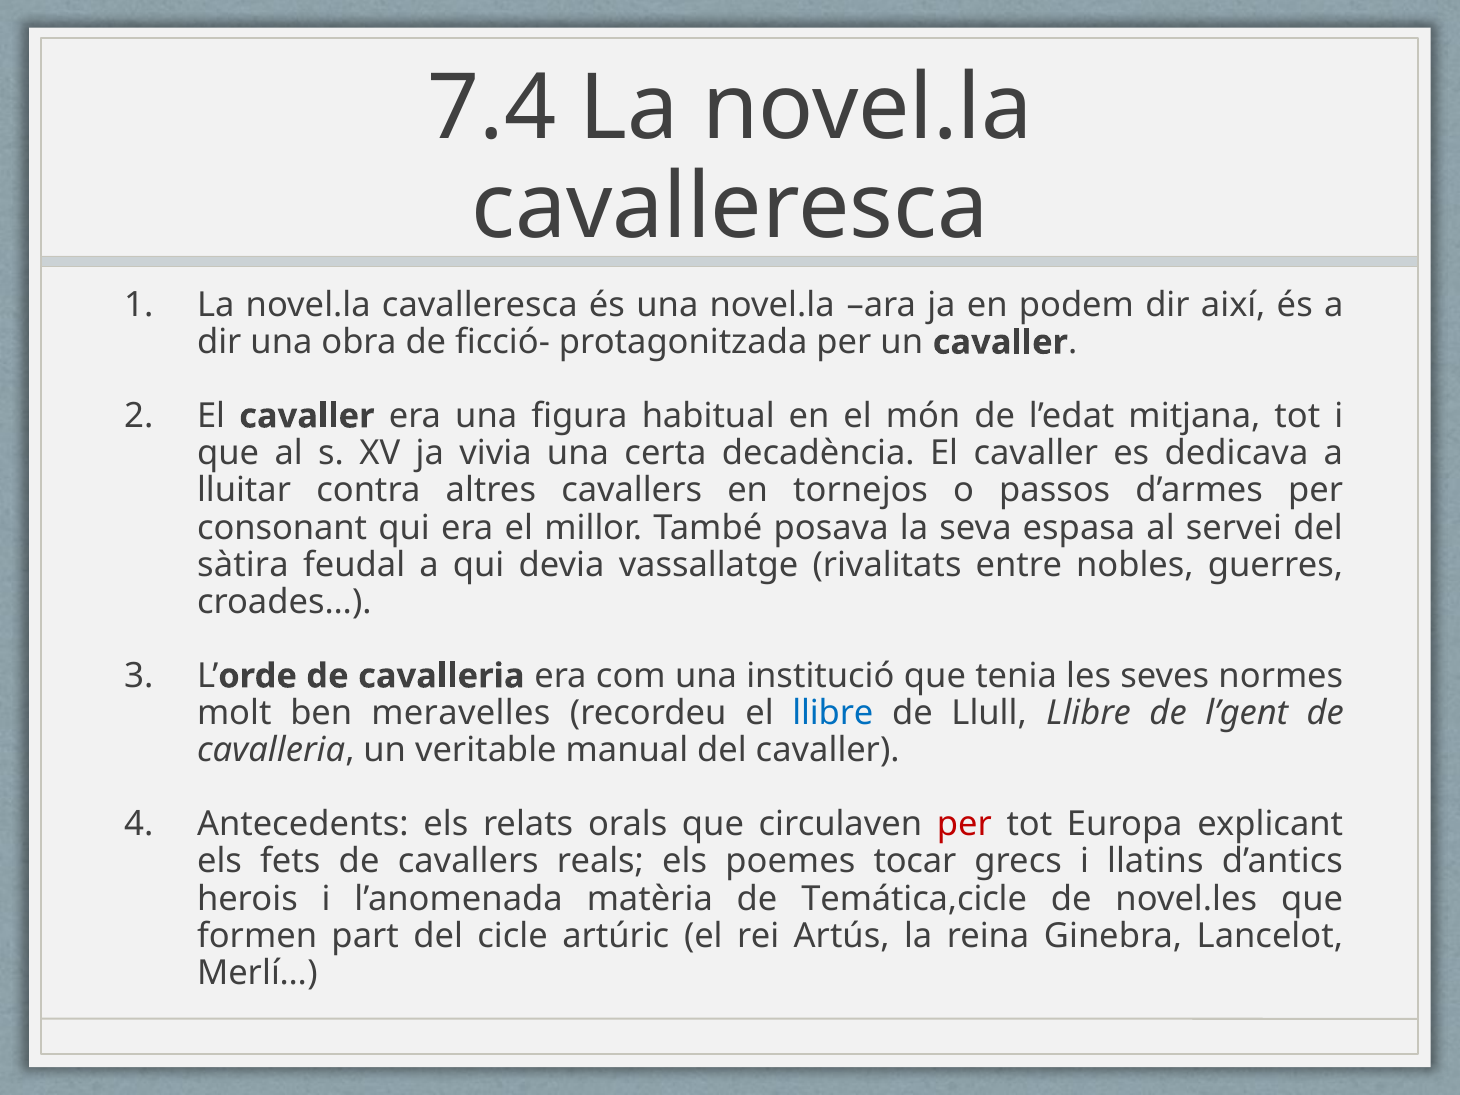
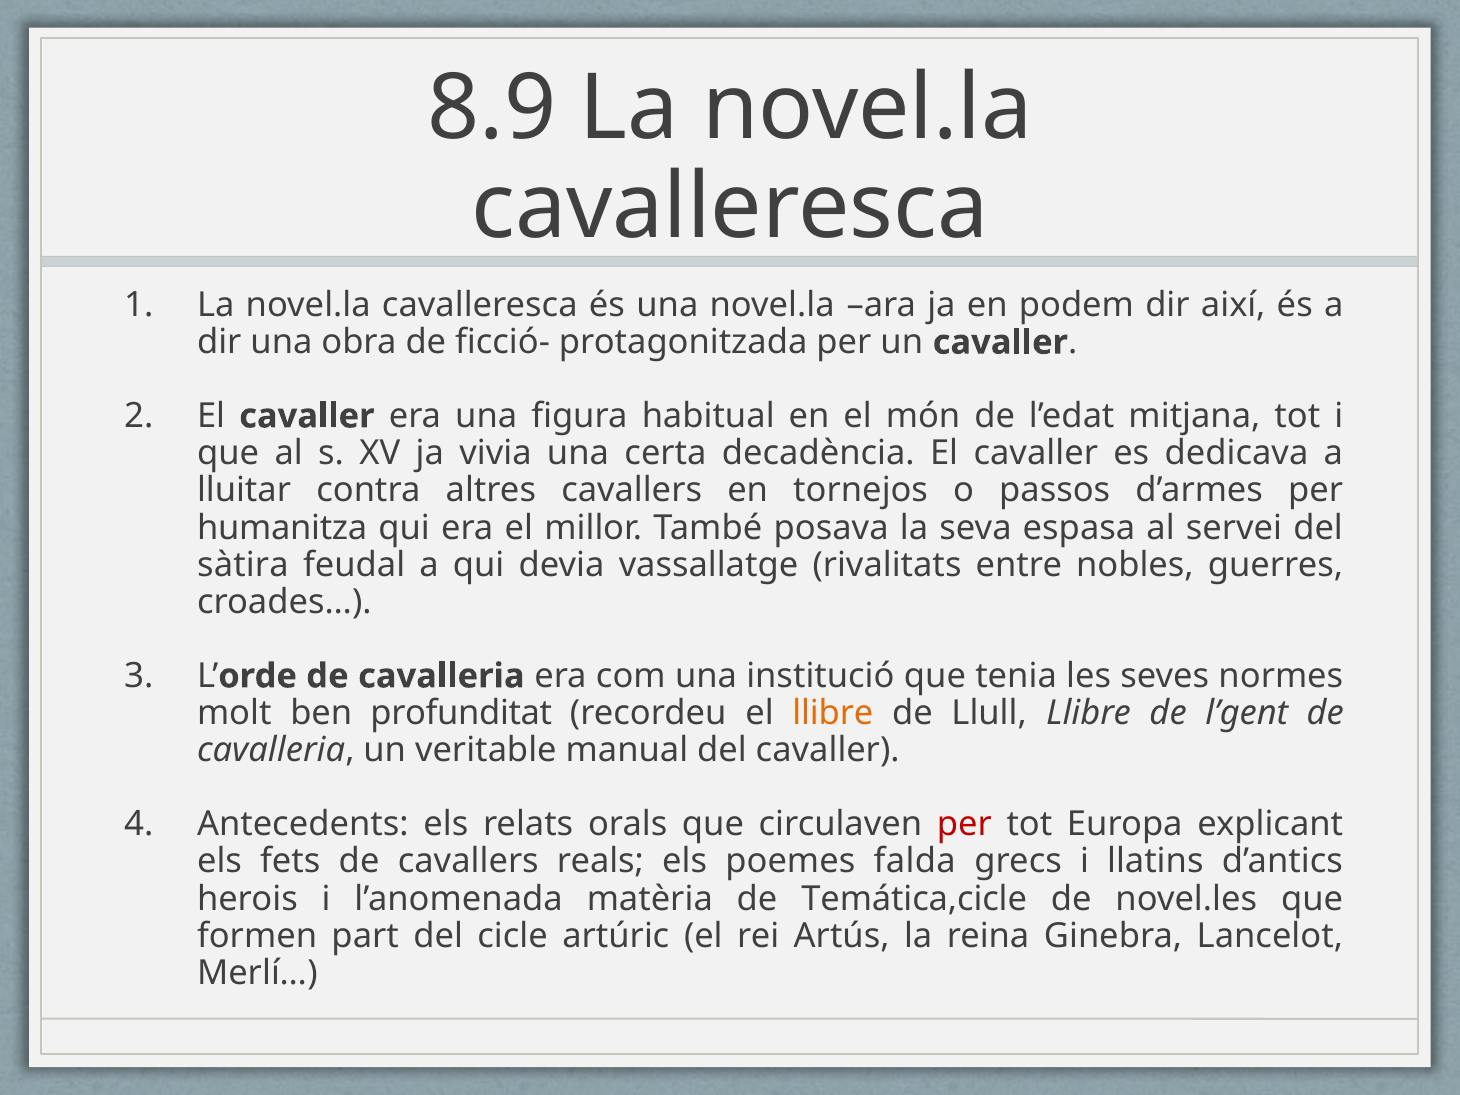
7.4: 7.4 -> 8.9 (492, 108)
consonant: consonant -> humanitza (282, 528)
meravelles: meravelles -> profunditat (461, 713)
llibre colour: blue -> orange (833, 713)
tocar: tocar -> falda (915, 862)
